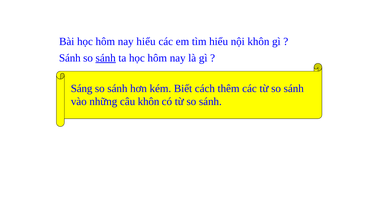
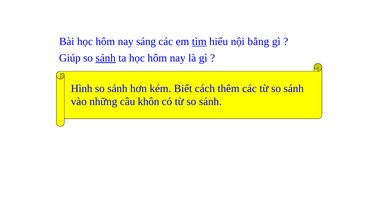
nay hiểu: hiểu -> sáng (146, 42)
tìm underline: none -> present (199, 42)
nội khôn: khôn -> bằng (258, 42)
Sánh: Sánh -> Giúp (70, 58)
Sáng: Sáng -> Hình (82, 89)
